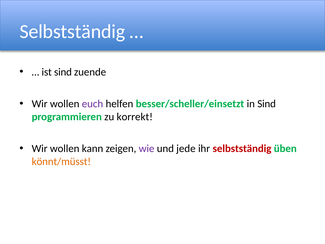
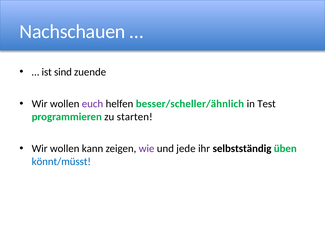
Selbstständig: Selbstständig -> Nachschauen (72, 31)
besser/scheller/einsetzt: besser/scheller/einsetzt -> besser/scheller/ähnlich (190, 104)
in Sind: Sind -> Test (267, 104)
korrekt: korrekt -> starten (135, 117)
selbstständig colour: red -> black (242, 148)
könnt/müsst colour: orange -> blue (61, 161)
